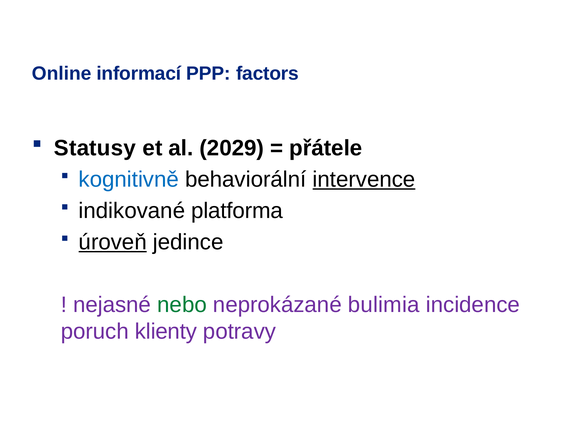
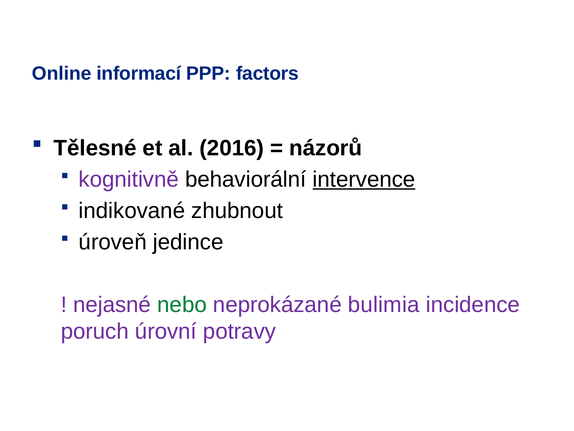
Statusy: Statusy -> Tělesné (95, 148)
2029: 2029 -> 2016 (232, 148)
přátele: přátele -> názorů (326, 148)
kognitivně colour: blue -> purple (129, 179)
platforma: platforma -> zhubnout (237, 211)
úroveň underline: present -> none (113, 242)
klienty: klienty -> úrovní (166, 331)
